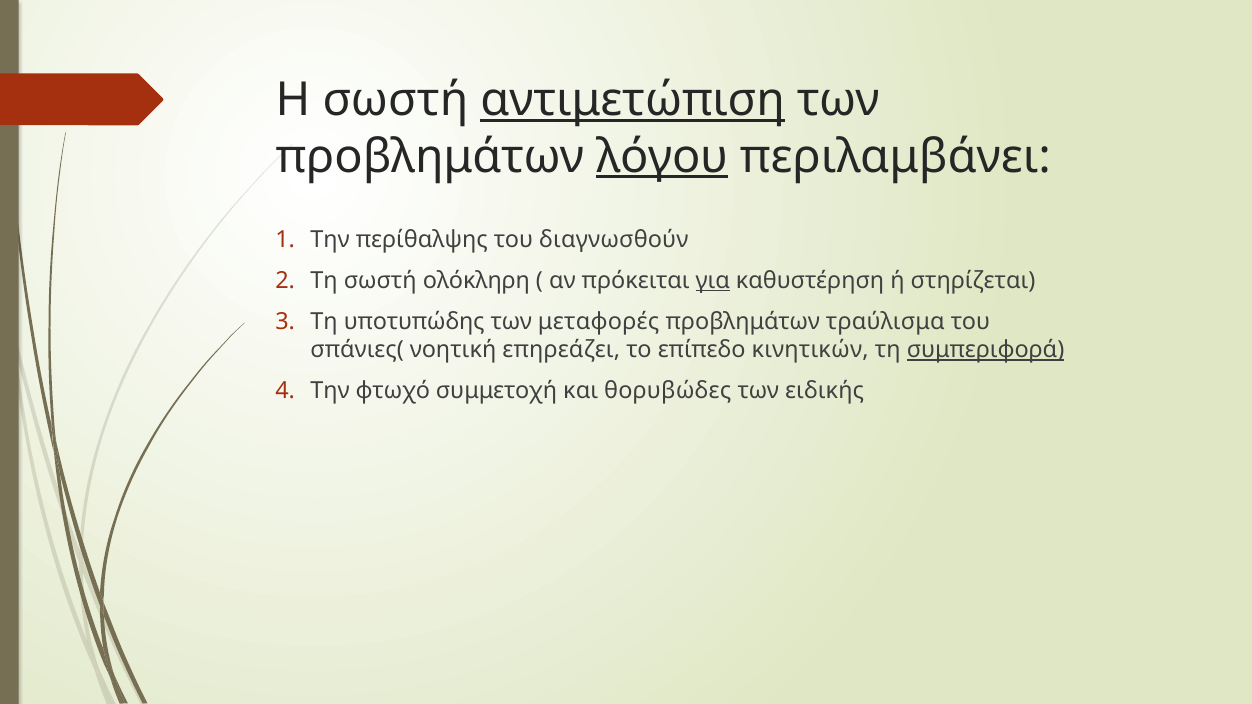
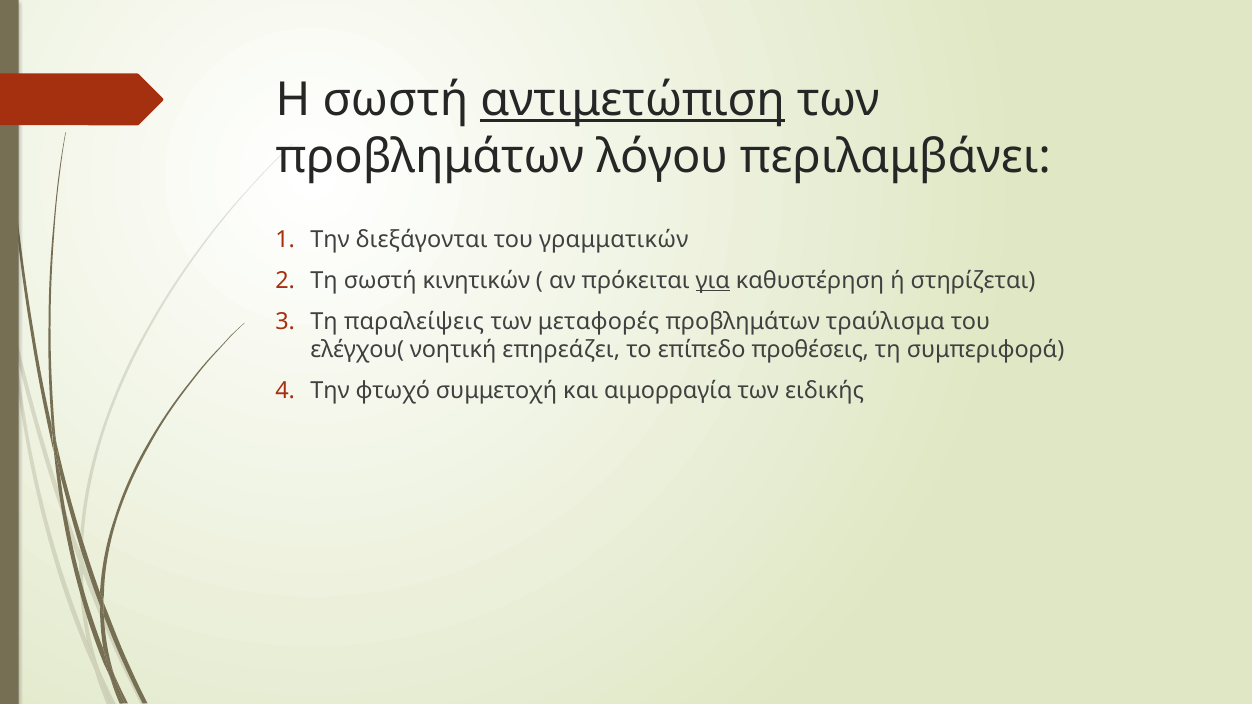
λόγου underline: present -> none (662, 157)
περίθαλψης: περίθαλψης -> διεξάγονται (422, 240)
διαγνωσθούν: διαγνωσθούν -> γραμματικών (614, 240)
ολόκληρη: ολόκληρη -> κινητικών (476, 281)
υποτυπώδης: υποτυπώδης -> παραλείψεις (414, 322)
σπάνιες(: σπάνιες( -> ελέγχου( (357, 350)
κινητικών: κινητικών -> προθέσεις (810, 350)
συμπεριφορά underline: present -> none (986, 350)
θορυβώδες: θορυβώδες -> αιμορραγία (668, 391)
